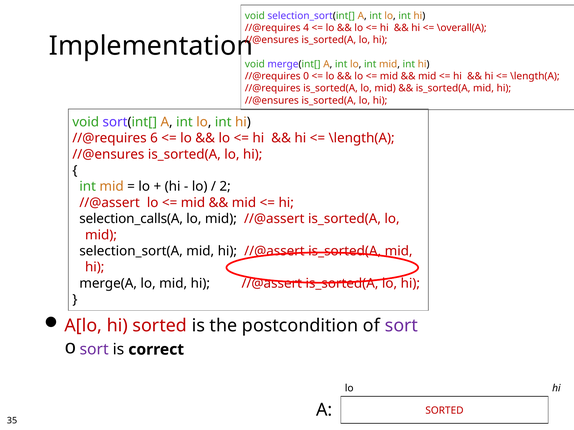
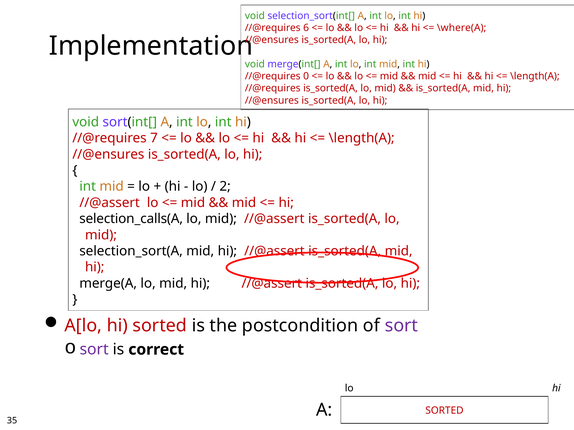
4: 4 -> 6 (306, 28)
\overall(A: \overall(A -> \where(A (462, 28)
6: 6 -> 7 (154, 138)
